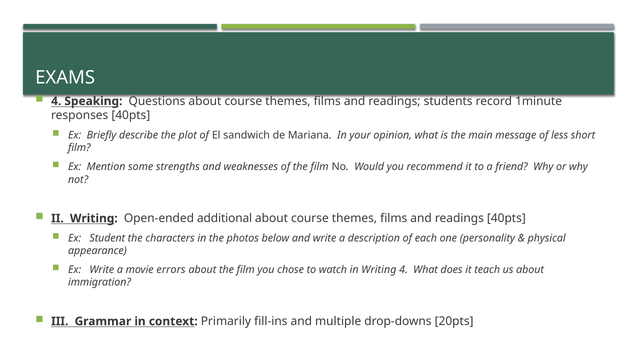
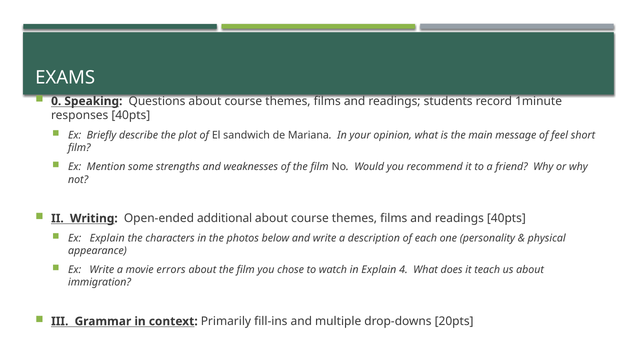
4: 4 -> 0 (56, 101)
less: less -> feel (560, 135)
Ex Student: Student -> Explain (107, 238)
in Writing: Writing -> Explain (379, 269)
